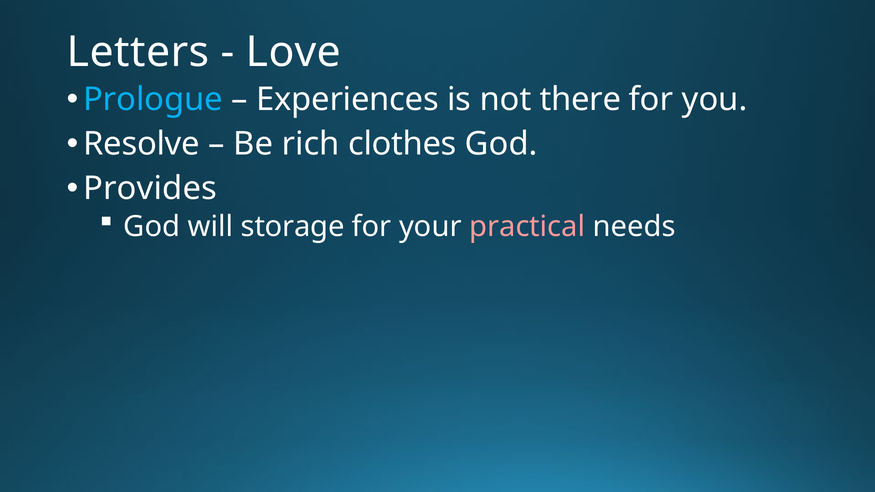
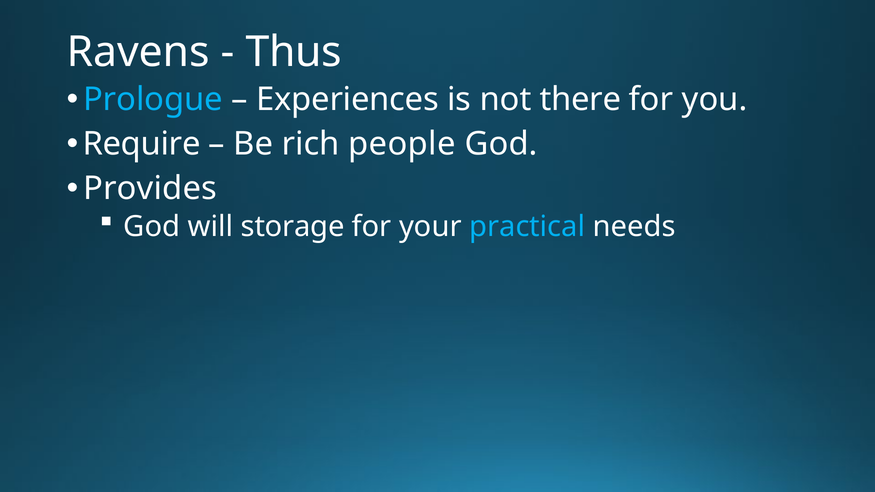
Letters: Letters -> Ravens (138, 52)
Love: Love -> Thus (294, 52)
Resolve: Resolve -> Require (142, 144)
clothes: clothes -> people (402, 144)
practical colour: pink -> light blue (527, 227)
